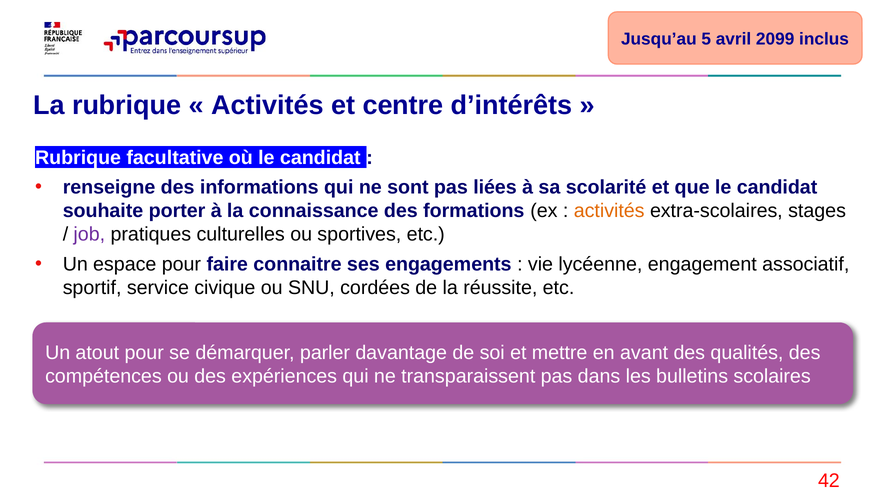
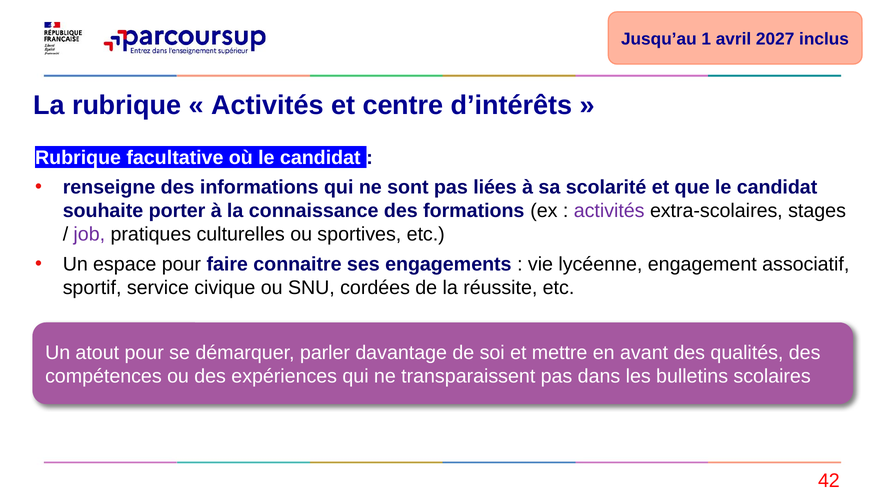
5: 5 -> 1 (706, 39)
2099: 2099 -> 2027 (775, 39)
activités colour: orange -> purple (609, 211)
